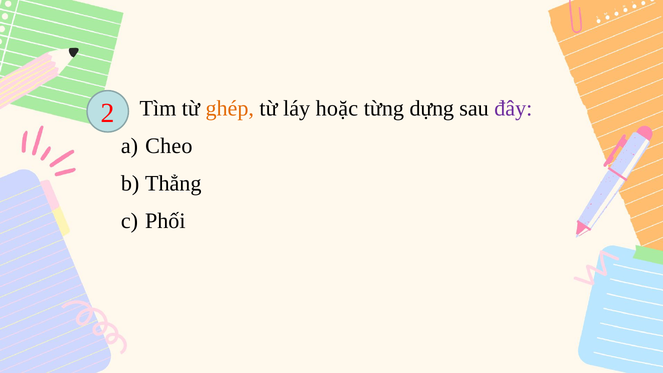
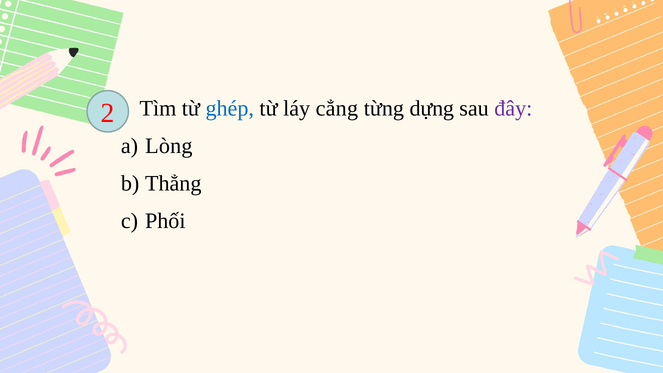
ghép colour: orange -> blue (230, 108)
hoặc: hoặc -> cẳng (337, 108)
Cheo: Cheo -> Lòng (169, 146)
